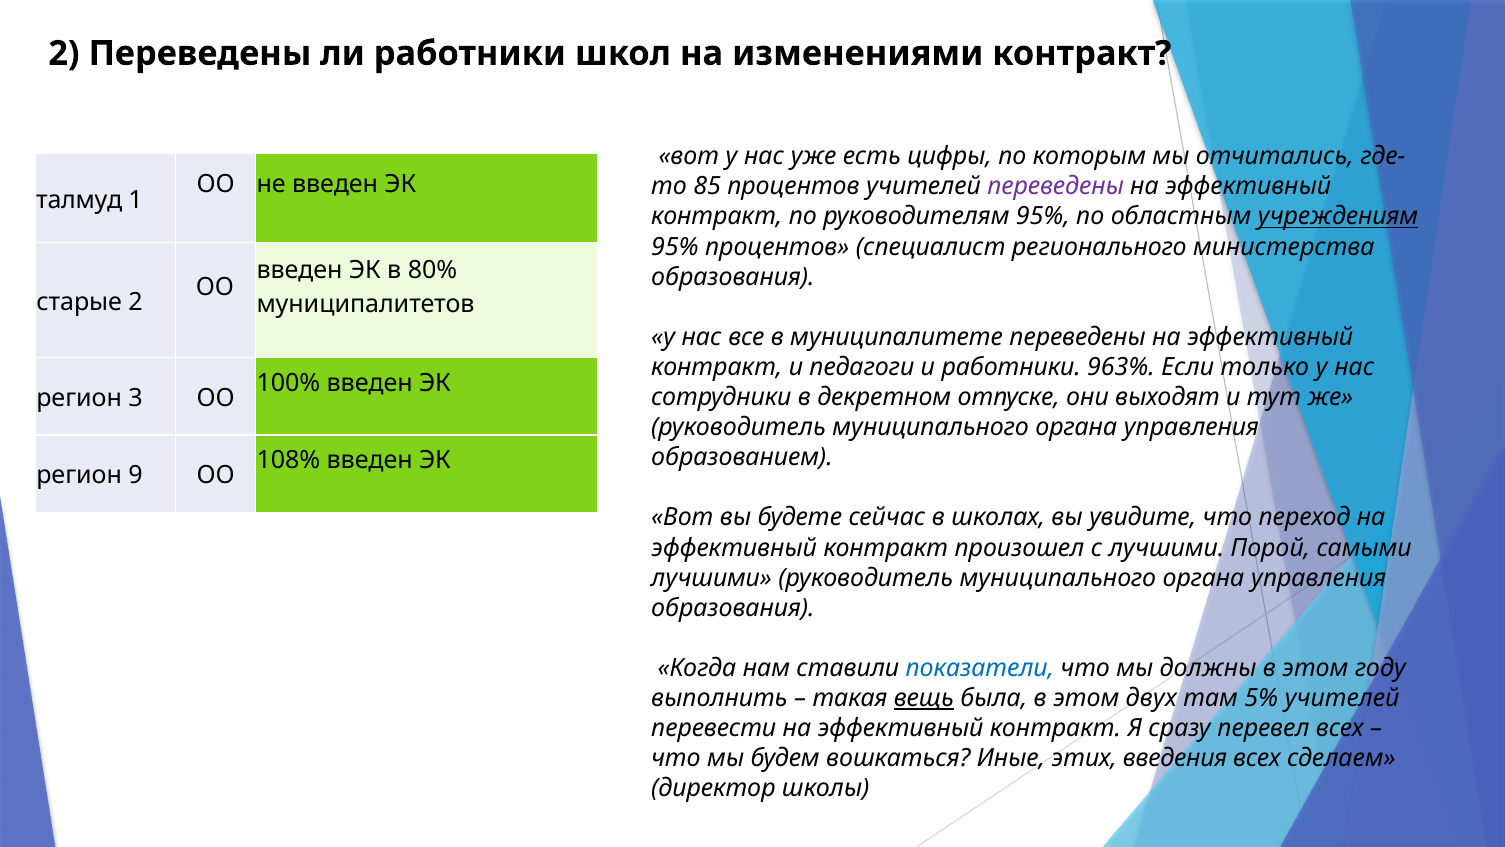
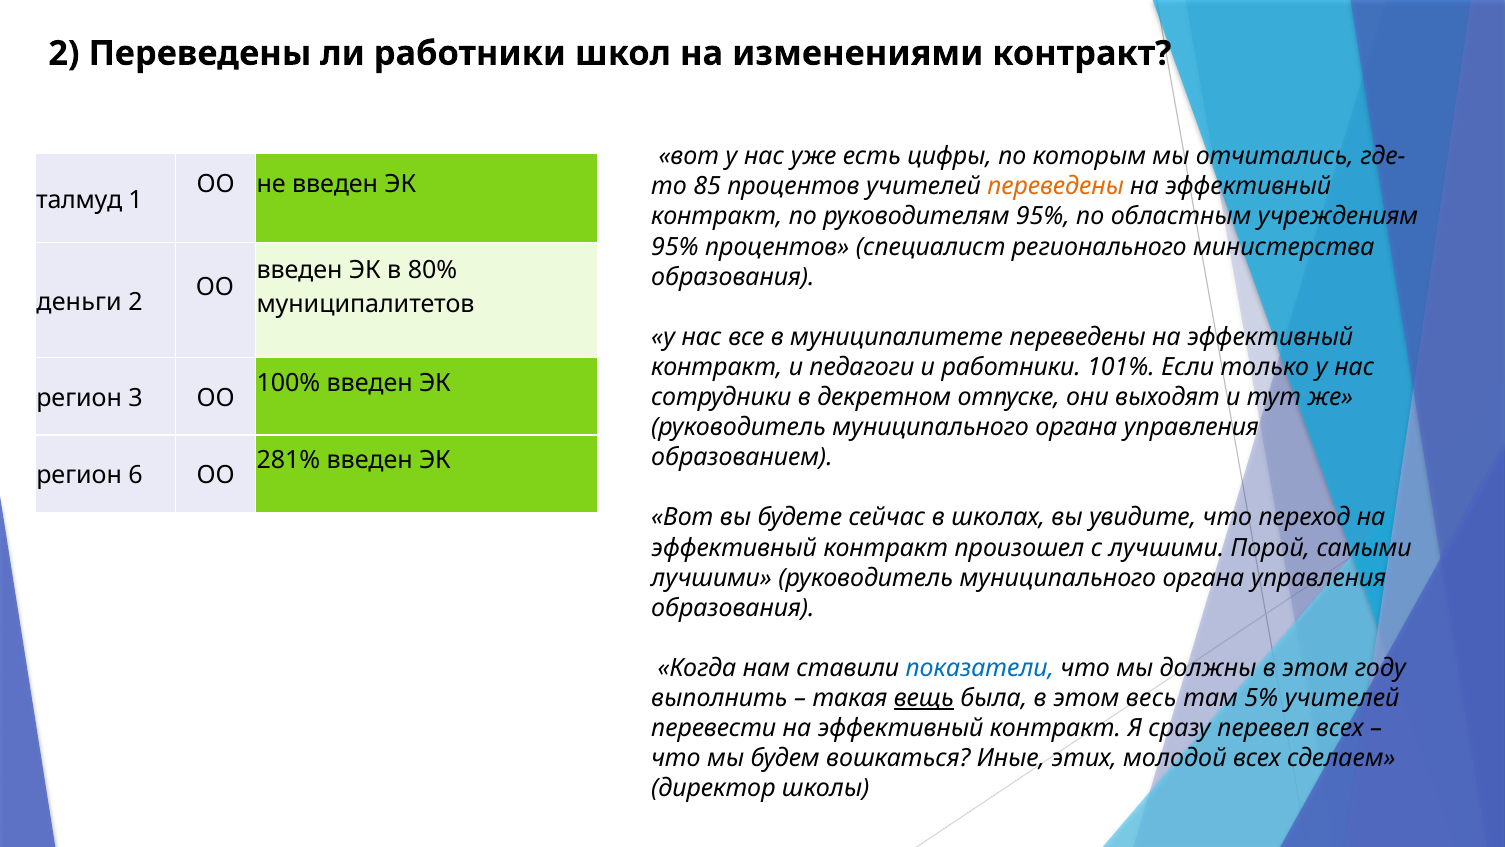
переведены colour: purple -> orange (1056, 186)
учреждениям underline: present -> none (1338, 217)
старые: старые -> деньги (79, 302)
963%: 963% -> 101% (1121, 367)
108%: 108% -> 281% (288, 460)
9: 9 -> 6 (136, 475)
двух: двух -> весь (1151, 698)
введения: введения -> молодой (1175, 758)
